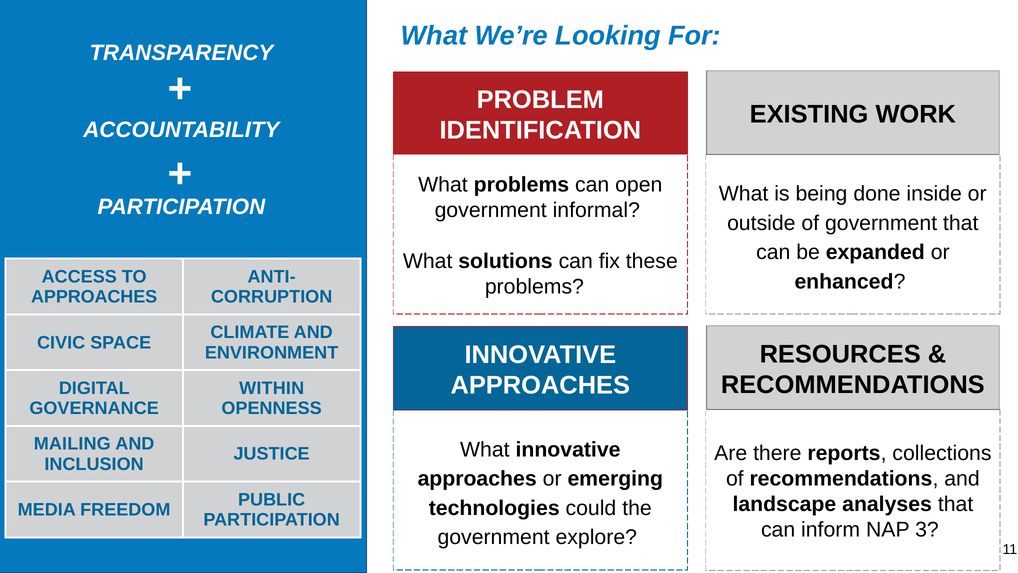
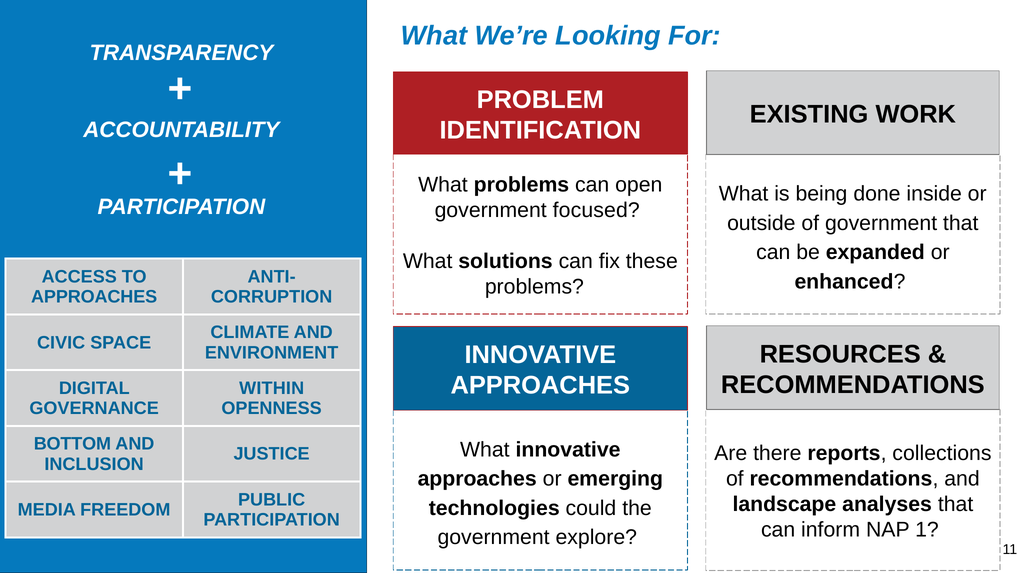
informal: informal -> focused (596, 210)
MAILING: MAILING -> BOTTOM (72, 444)
3: 3 -> 1 (927, 529)
